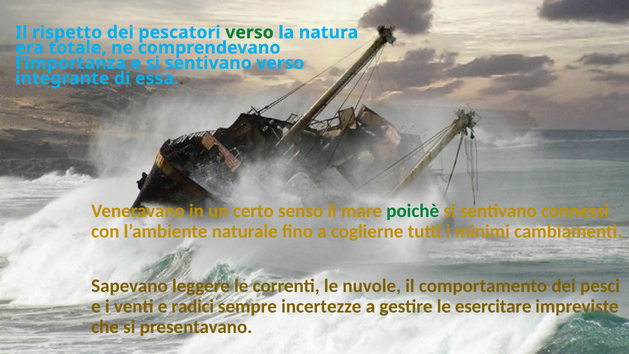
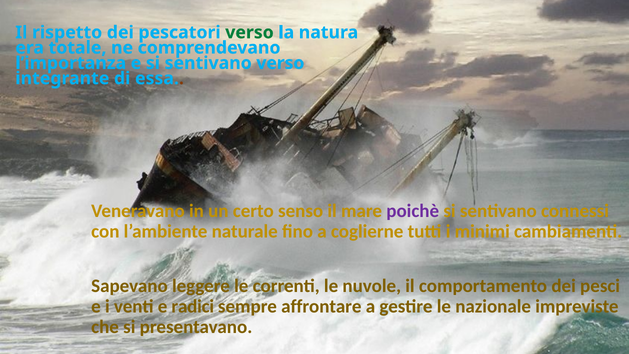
poichè colour: green -> purple (413, 211)
incertezze: incertezze -> affrontare (321, 306)
esercitare: esercitare -> nazionale (493, 306)
